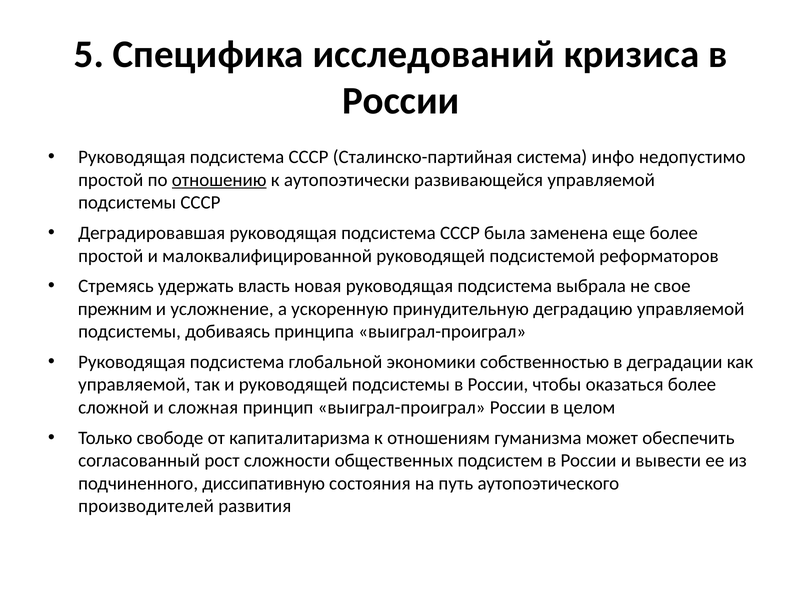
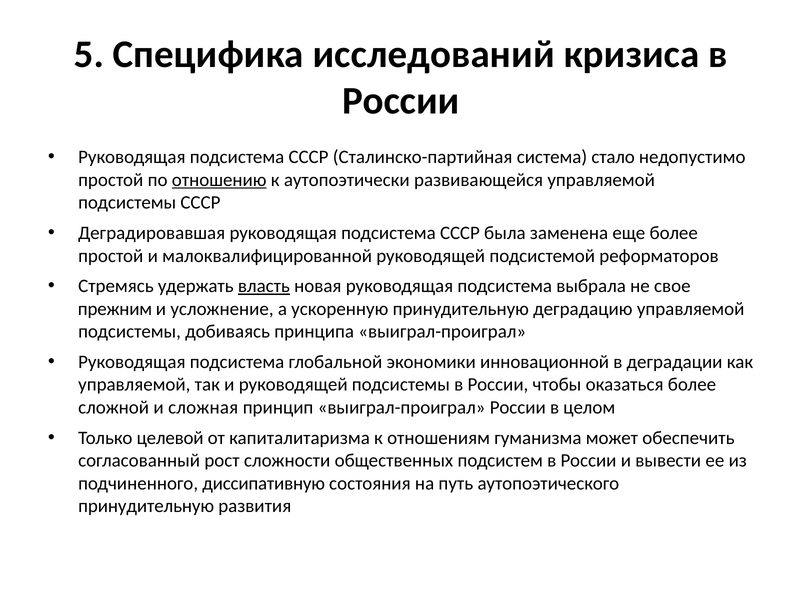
инфо: инфо -> стало (613, 157)
власть underline: none -> present (264, 286)
собственностью: собственностью -> инновационной (545, 362)
свободе: свободе -> целевой (170, 437)
производителей: производителей -> принудительную (146, 506)
